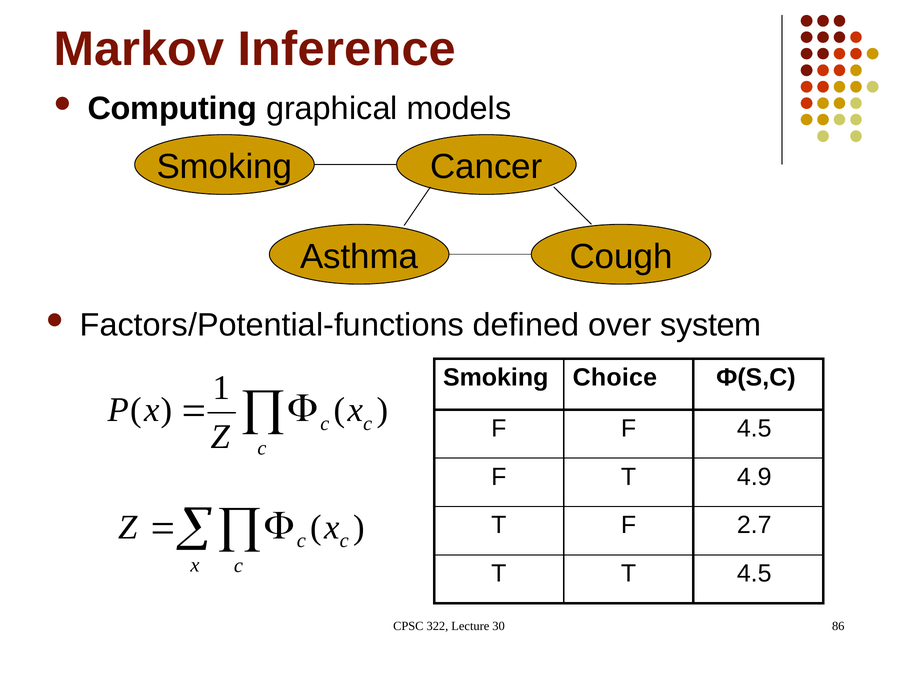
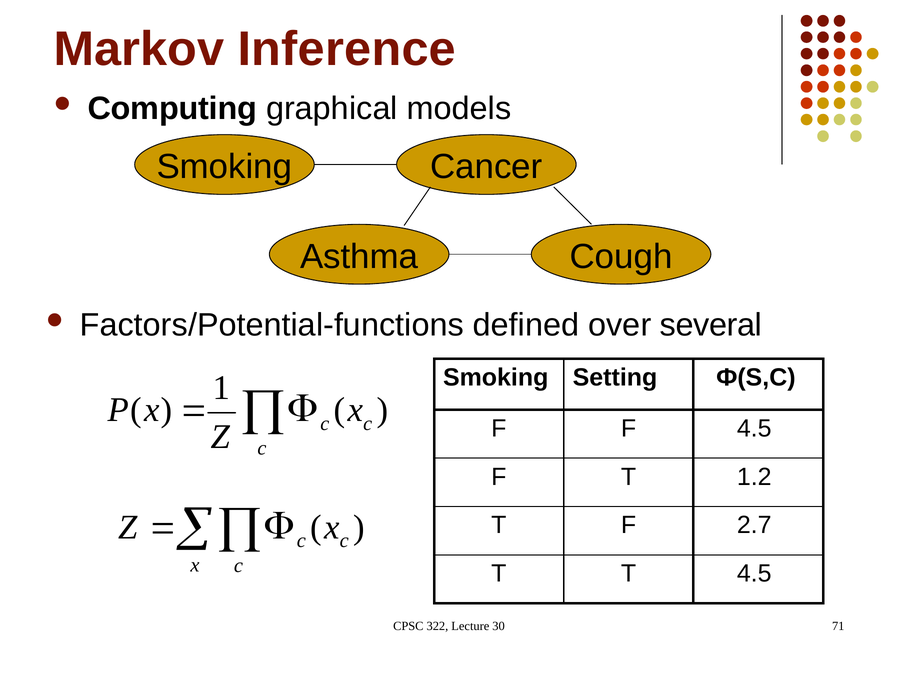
system: system -> several (711, 325)
Choice: Choice -> Setting (615, 378)
4.9: 4.9 -> 1.2 (754, 477)
86: 86 -> 71 (838, 626)
